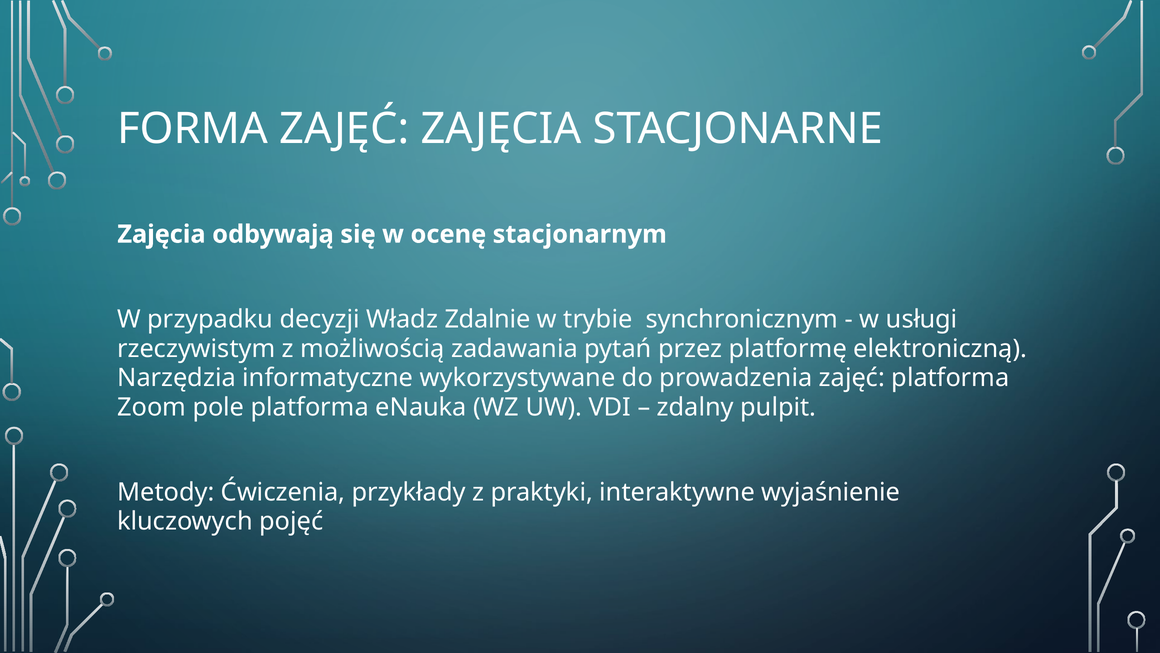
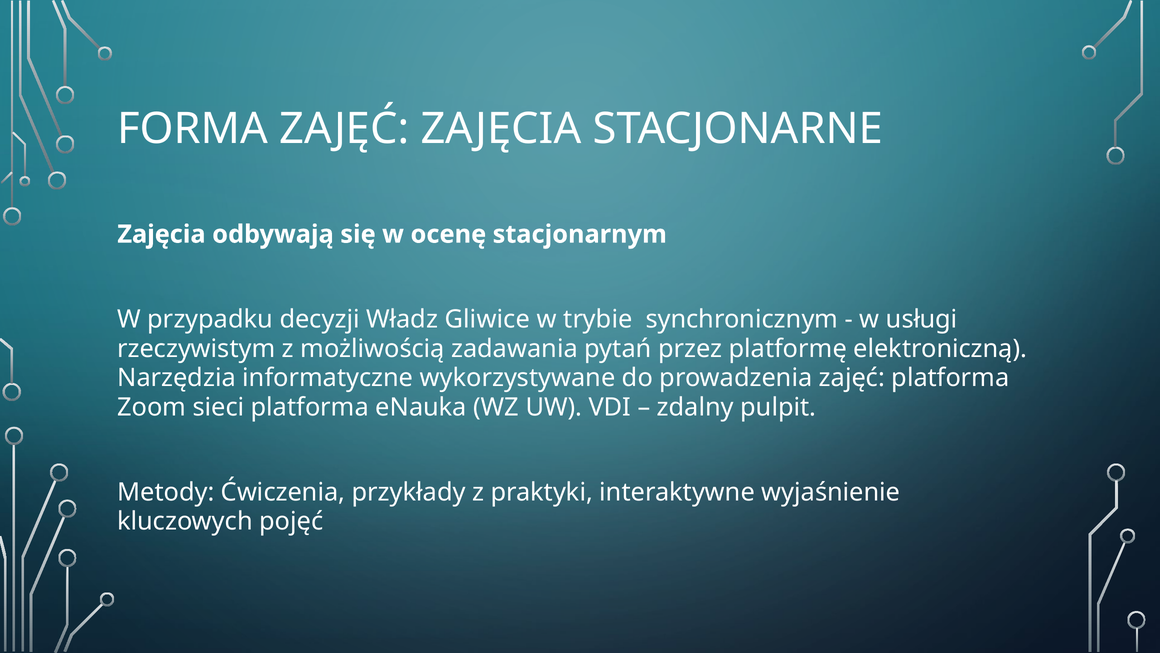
Zdalnie: Zdalnie -> Gliwice (487, 319)
pole: pole -> sieci (218, 407)
